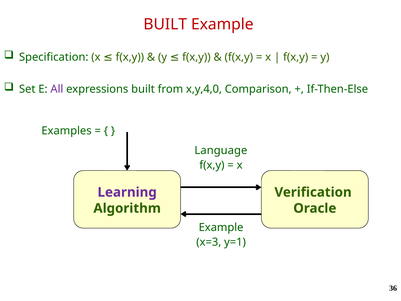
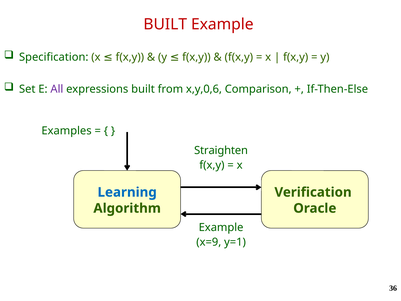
x,y,4,0: x,y,4,0 -> x,y,0,6 (204, 89)
Language: Language -> Straighten (221, 150)
Learning colour: purple -> blue (127, 192)
x=3: x=3 -> x=9 (209, 242)
